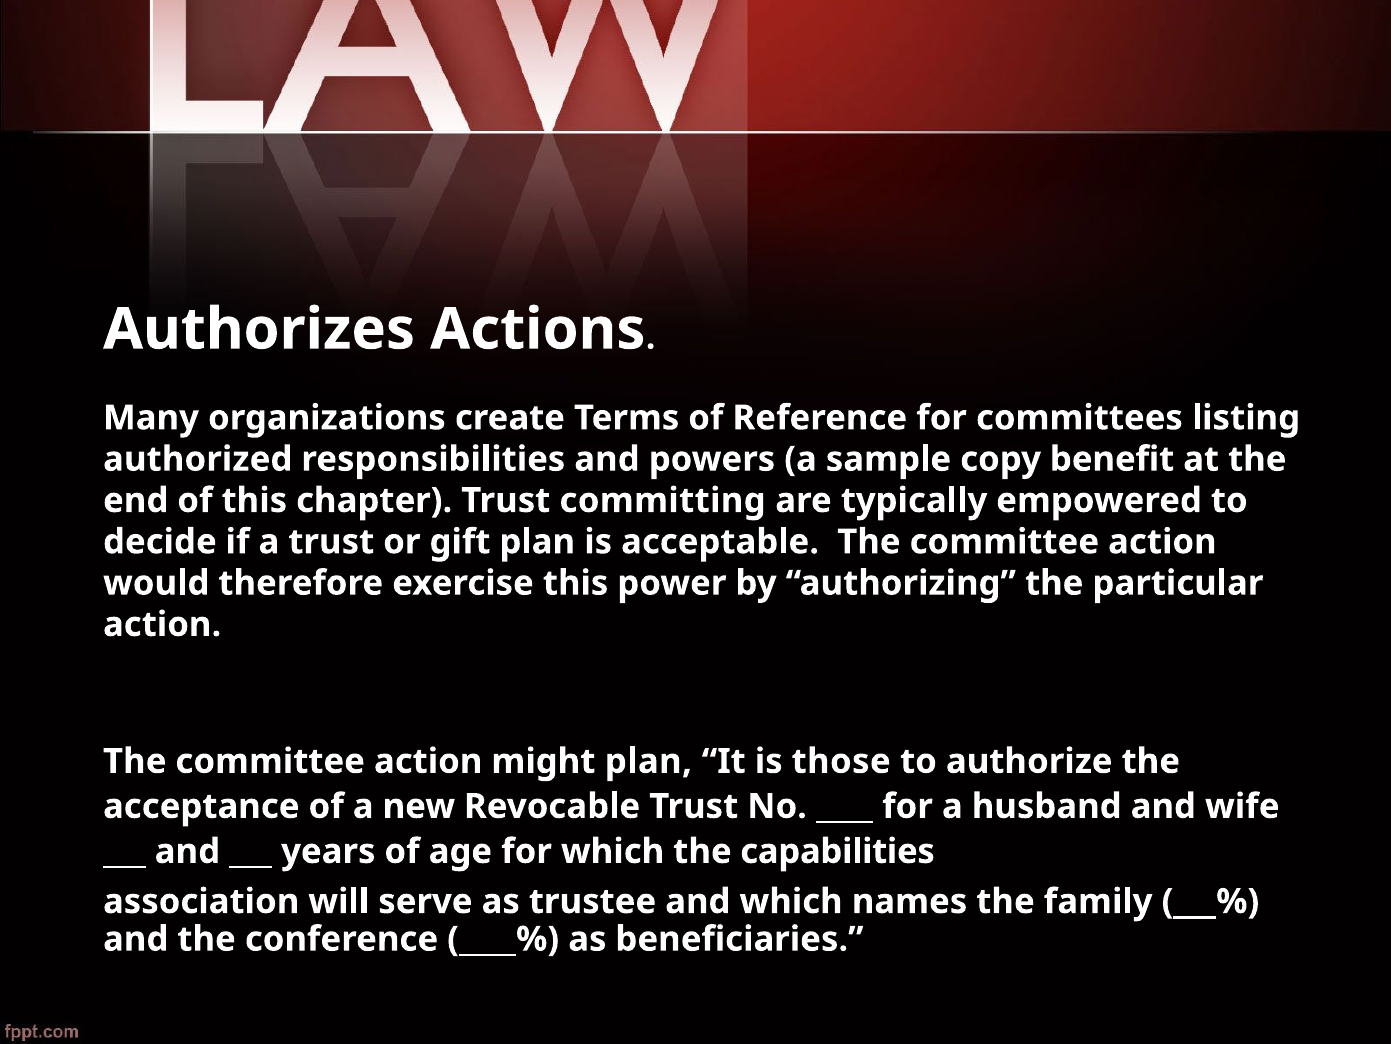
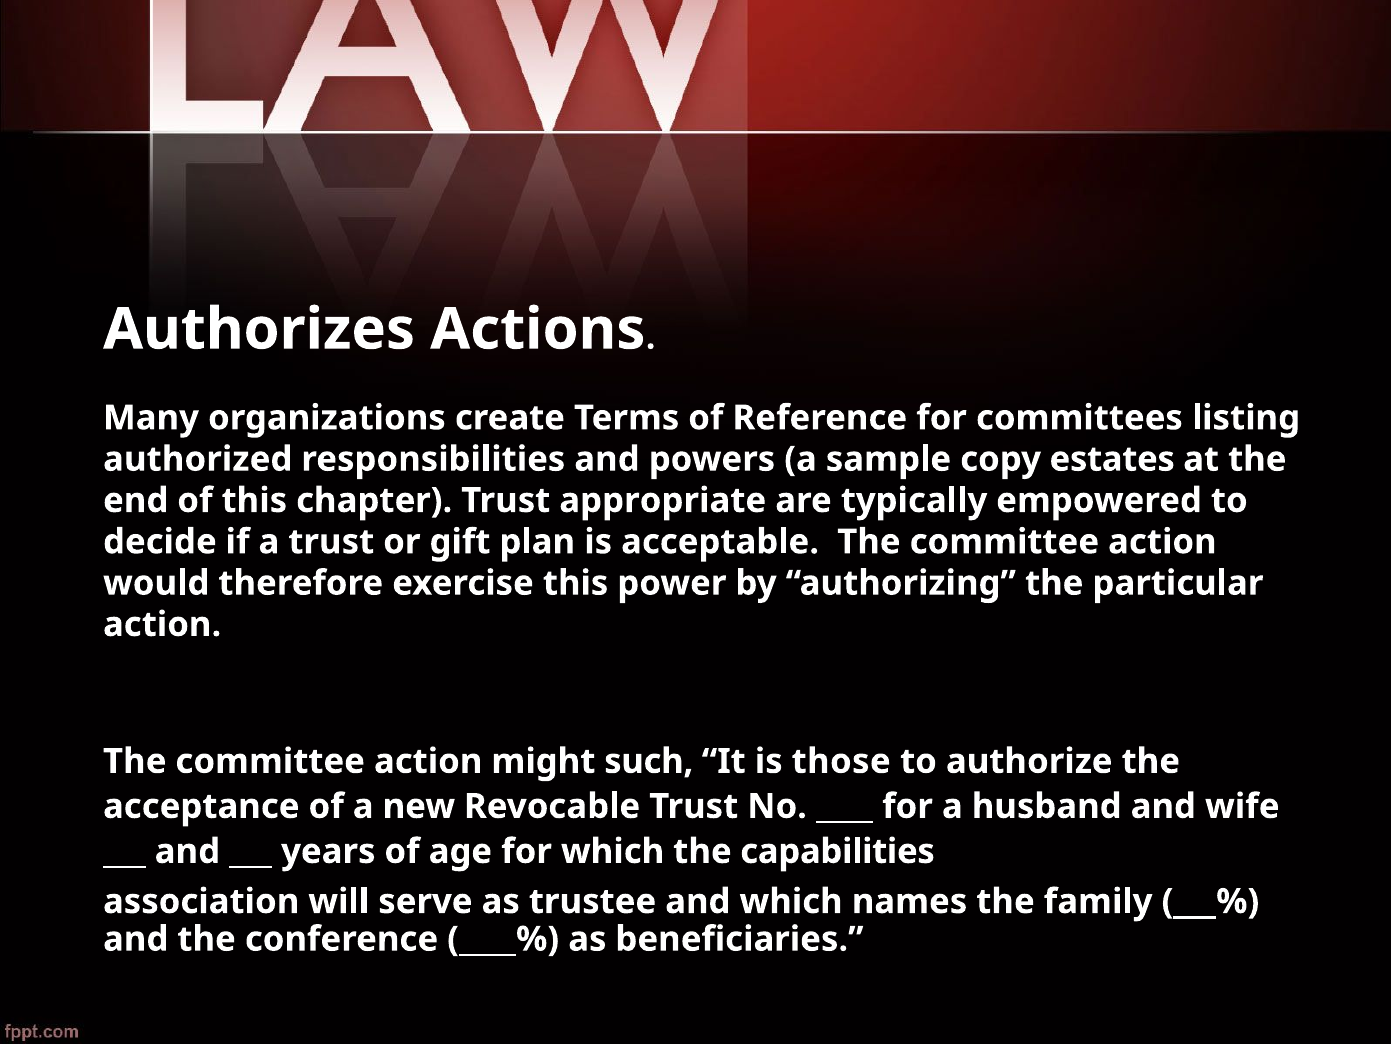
benefit: benefit -> estates (1112, 459)
committing: committing -> appropriate (663, 500)
might plan: plan -> such (649, 761)
